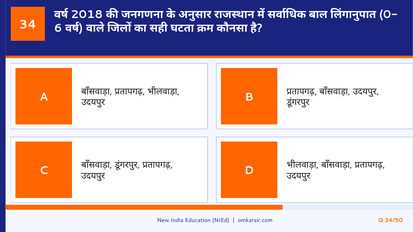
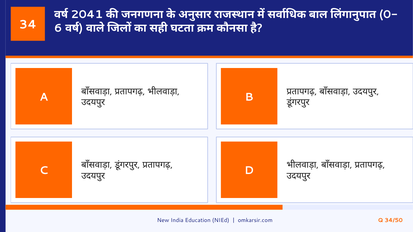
2018: 2018 -> 2041 (87, 15)
